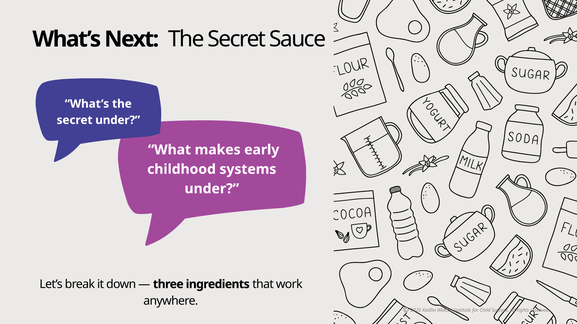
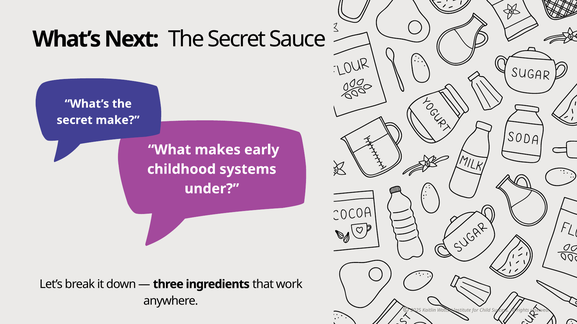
secret under: under -> make (118, 120)
